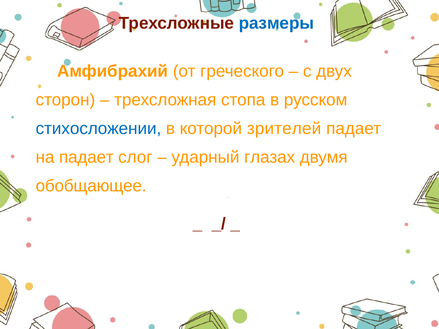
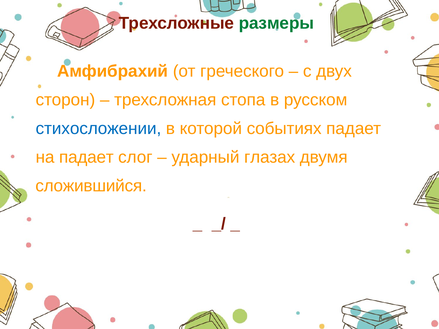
размеры colour: blue -> green (276, 23)
зрителей: зрителей -> событиях (284, 129)
обобщающее: обобщающее -> сложившийся (91, 186)
